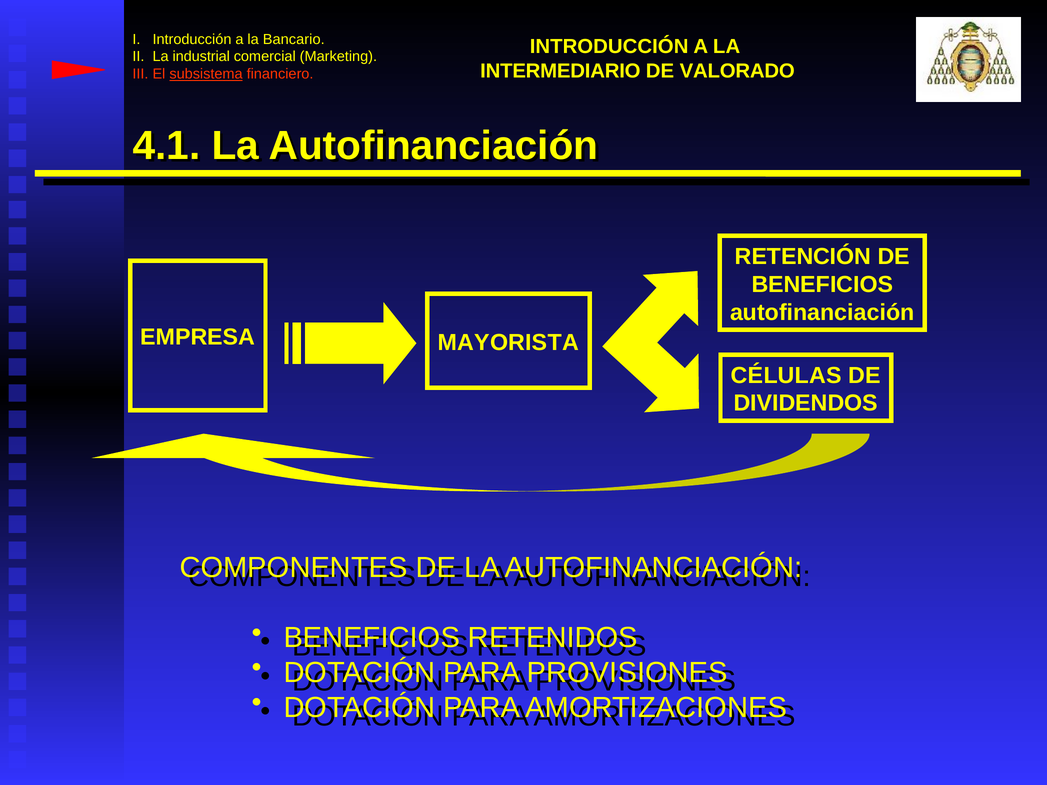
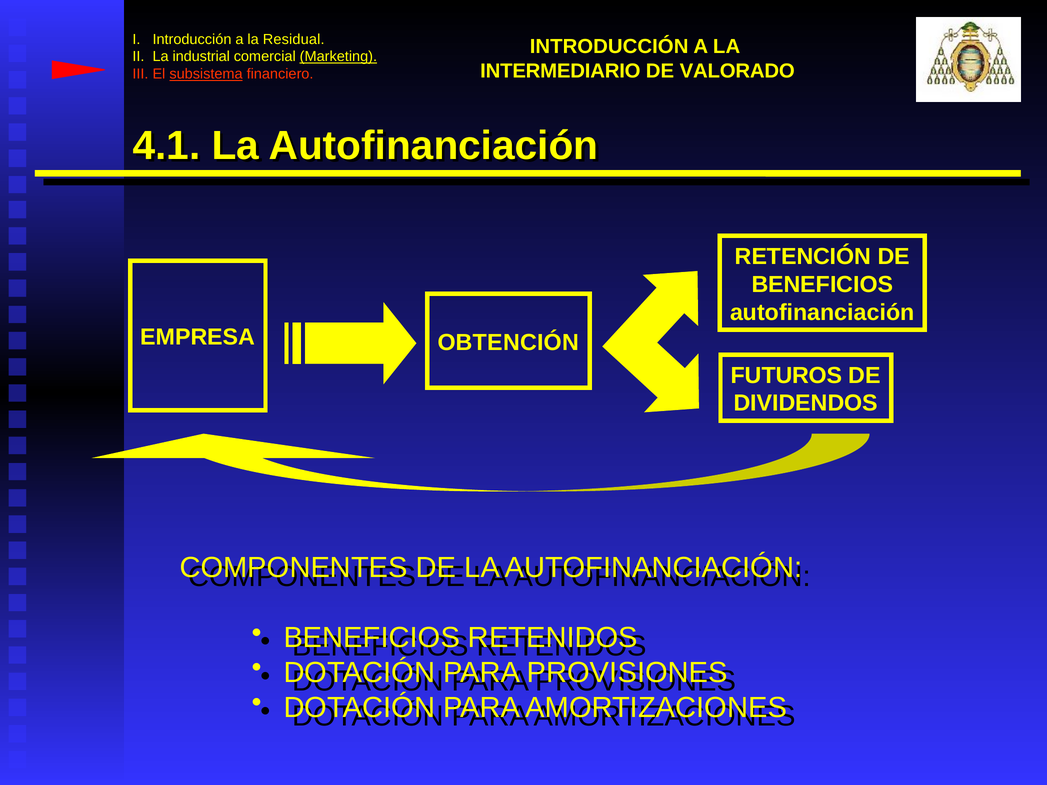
Bancario: Bancario -> Residual (294, 39)
Marketing underline: none -> present (338, 57)
MAYORISTA: MAYORISTA -> OBTENCIÓN (508, 343)
CÉLULAS: CÉLULAS -> FUTUROS (787, 376)
